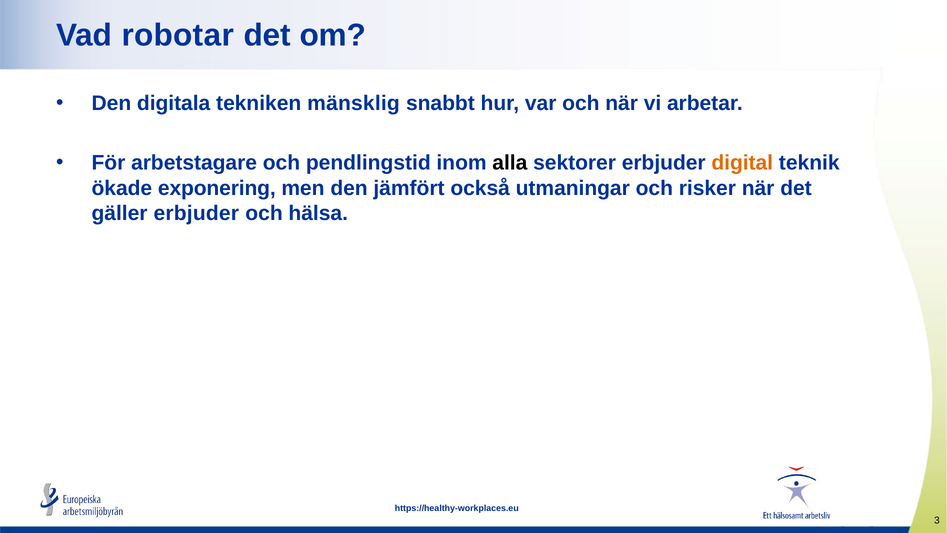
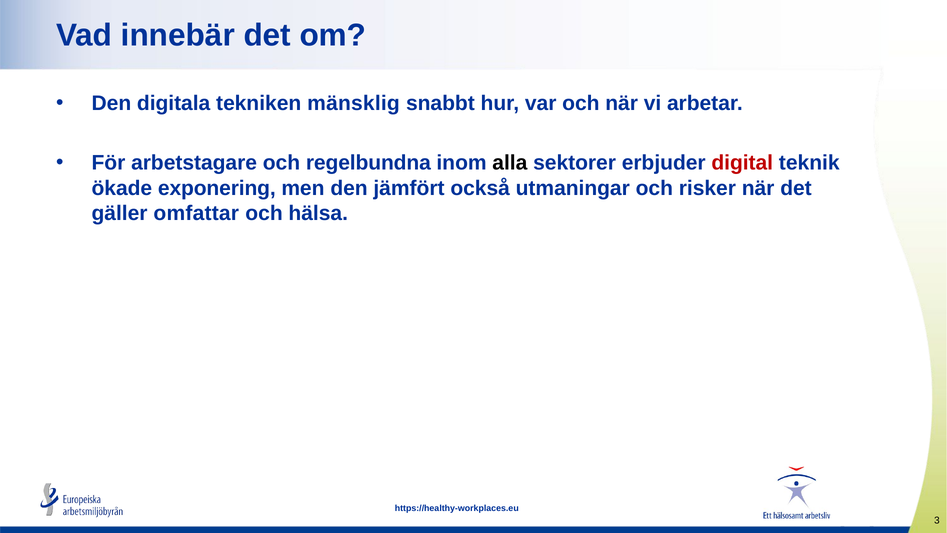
robotar: robotar -> innebär (178, 35)
pendlingstid: pendlingstid -> regelbundna (368, 163)
digital colour: orange -> red (742, 163)
gäller erbjuder: erbjuder -> omfattar (196, 213)
